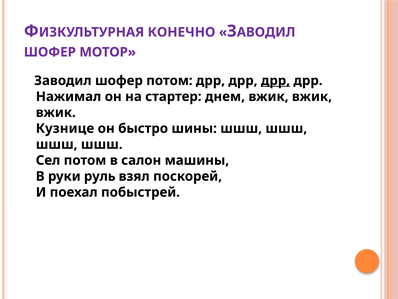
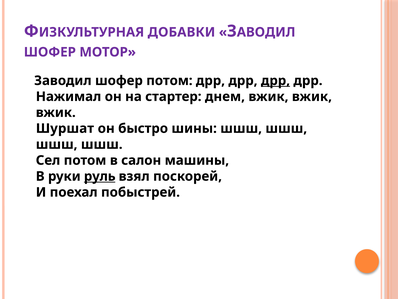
КОНЕЧНО: КОНЕЧНО -> ДОБАВКИ (181, 32)
Кузнице: Кузнице -> Шуршат (65, 128)
руль underline: none -> present (100, 176)
